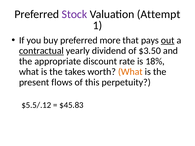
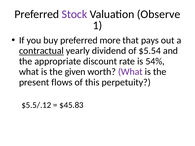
Attempt: Attempt -> Observe (159, 14)
out underline: present -> none (168, 40)
$3.50: $3.50 -> $5.54 (150, 51)
18%: 18% -> 54% (155, 61)
takes: takes -> given (75, 72)
What colour: orange -> purple (130, 72)
